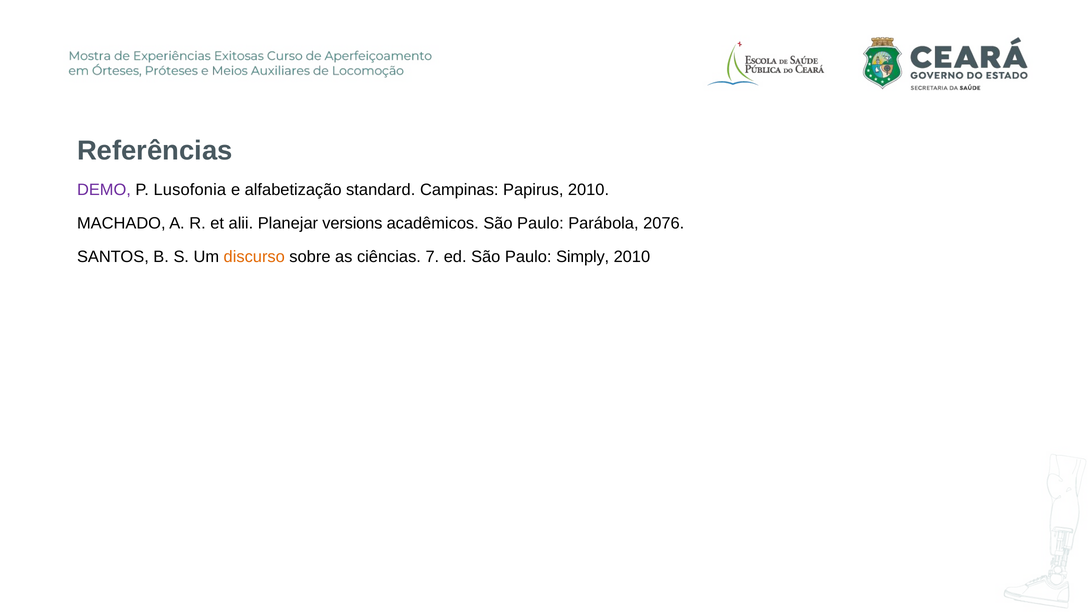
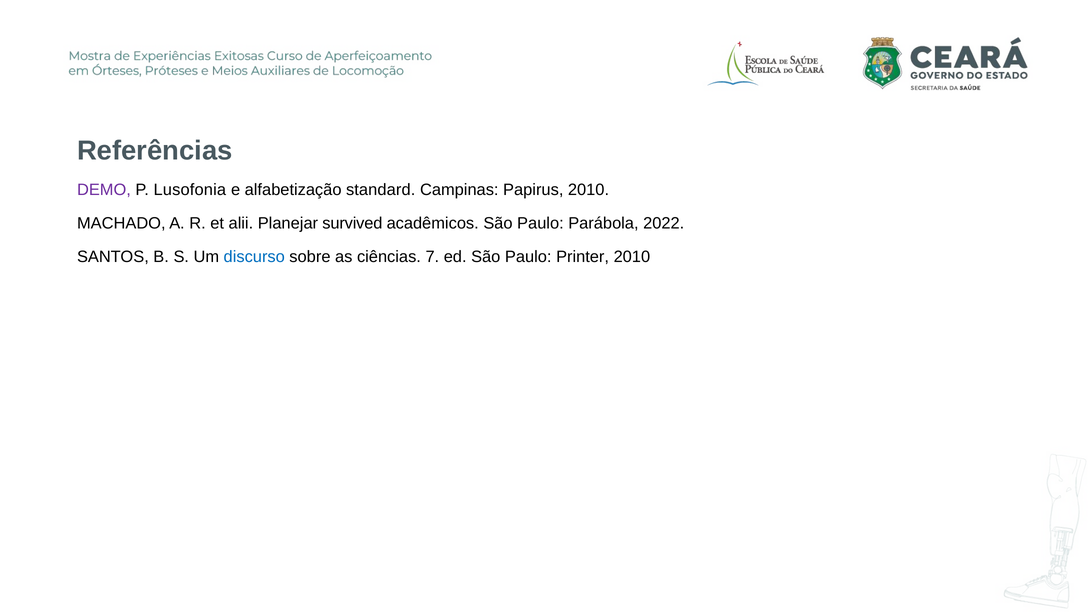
versions: versions -> survived (352, 224)
2076: 2076 -> 2022 (664, 224)
discurso colour: orange -> blue (254, 257)
Simply: Simply -> Printer (583, 257)
